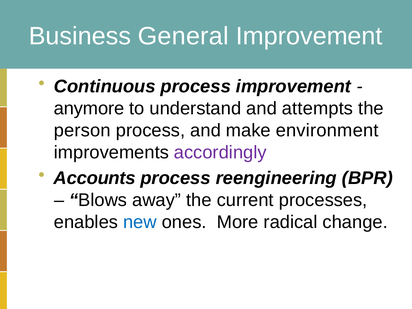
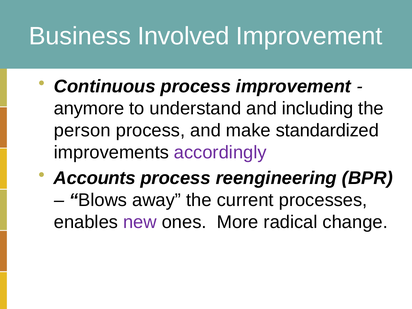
General: General -> Involved (183, 36)
attempts: attempts -> including (318, 108)
environment: environment -> standardized (327, 130)
new colour: blue -> purple (140, 222)
